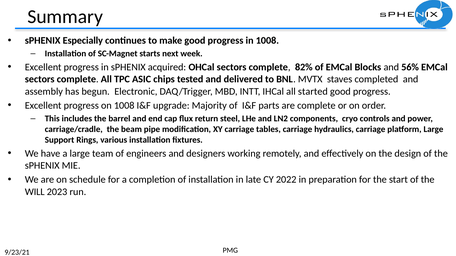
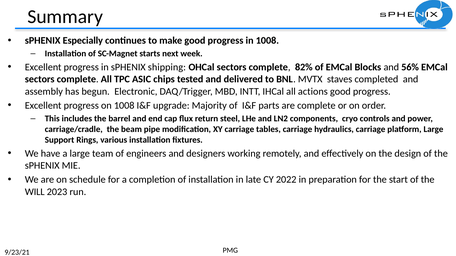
acquired: acquired -> shipping (167, 67)
started: started -> actions (313, 92)
